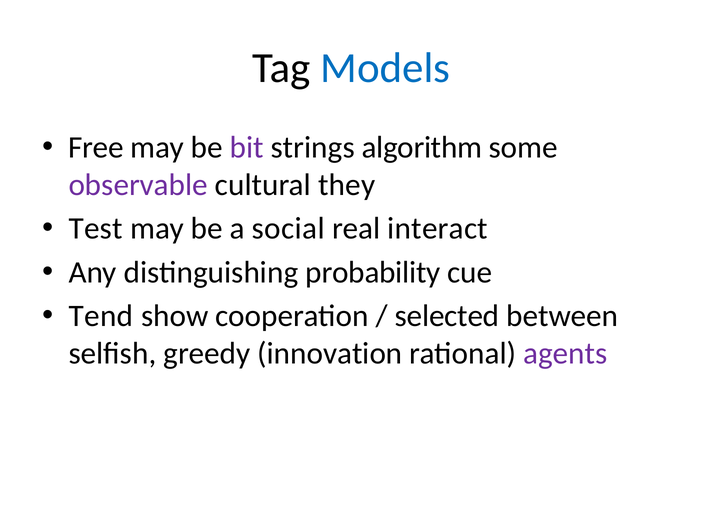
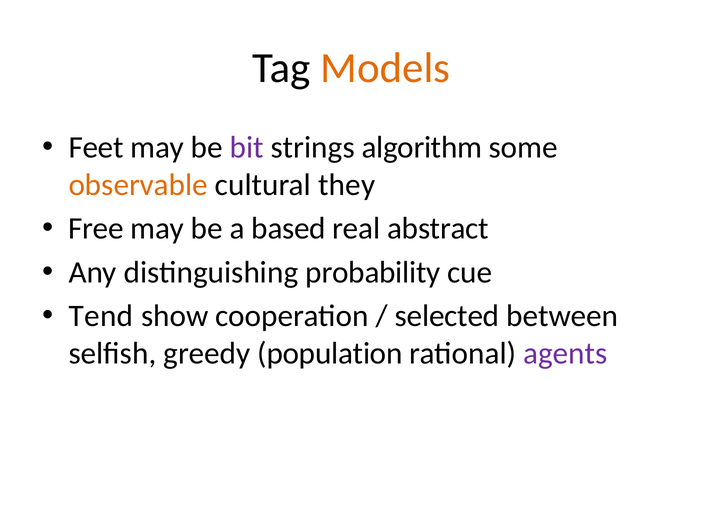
Models colour: blue -> orange (385, 68)
Free: Free -> Feet (96, 147)
observable colour: purple -> orange (138, 185)
Test: Test -> Free (96, 229)
social: social -> based (289, 229)
interact: interact -> abstract (438, 229)
innovation: innovation -> population (330, 354)
